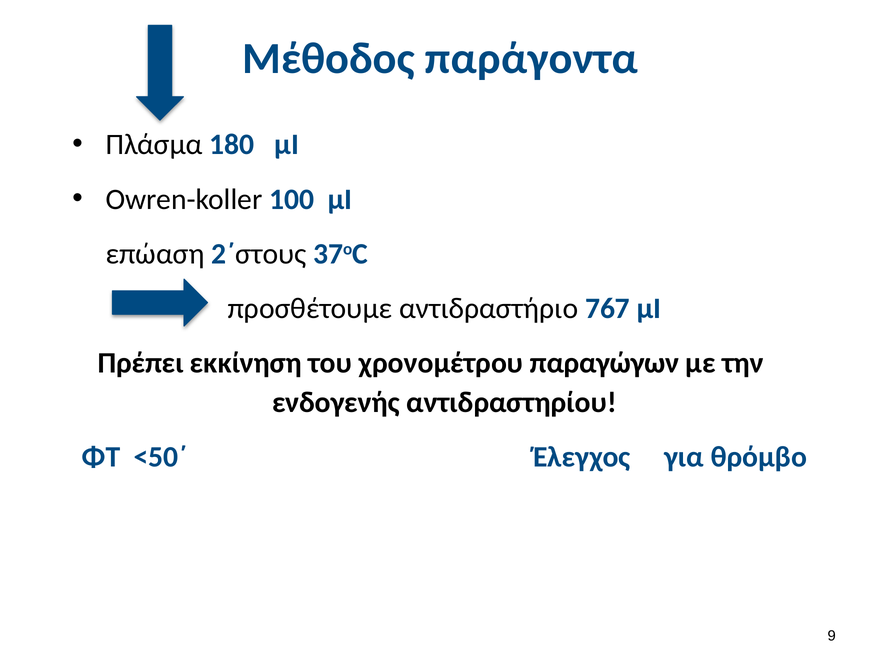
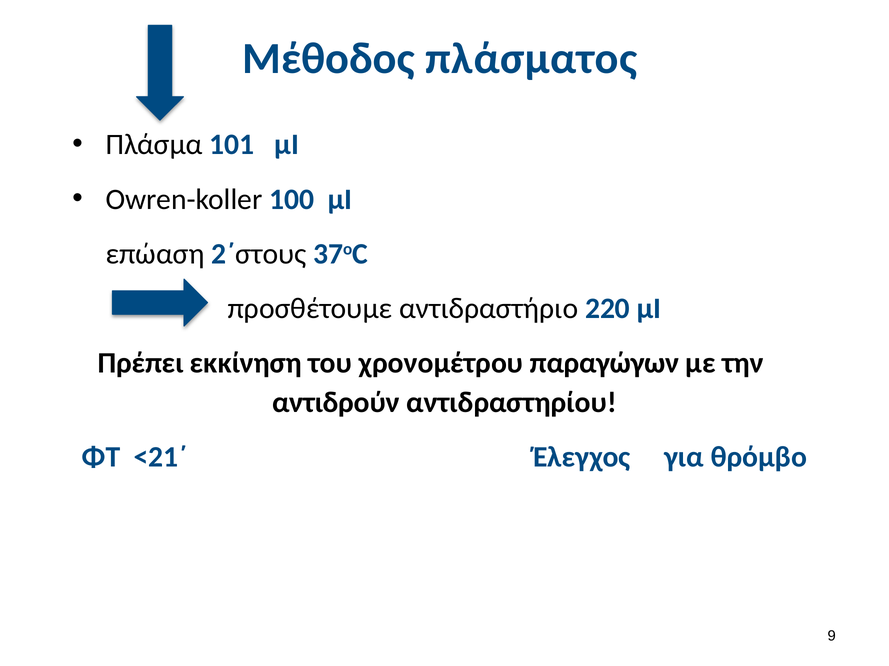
παράγοντα: παράγοντα -> πλάσματος (531, 59)
180: 180 -> 101 (232, 145)
767: 767 -> 220 (608, 309)
ενδογενής: ενδογενής -> αντιδρούν (336, 403)
<50΄: <50΄ -> <21΄ (161, 458)
